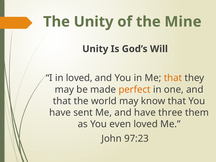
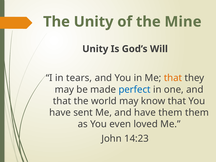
in loved: loved -> tears (79, 78)
perfect colour: orange -> blue (135, 90)
have three: three -> them (170, 113)
97:23: 97:23 -> 14:23 (136, 139)
